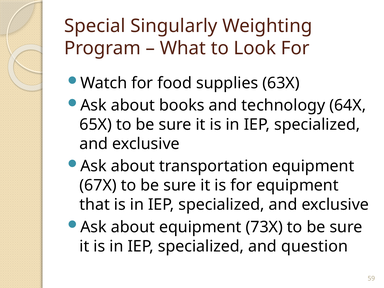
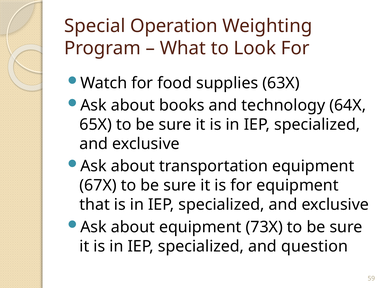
Singularly: Singularly -> Operation (174, 26)
